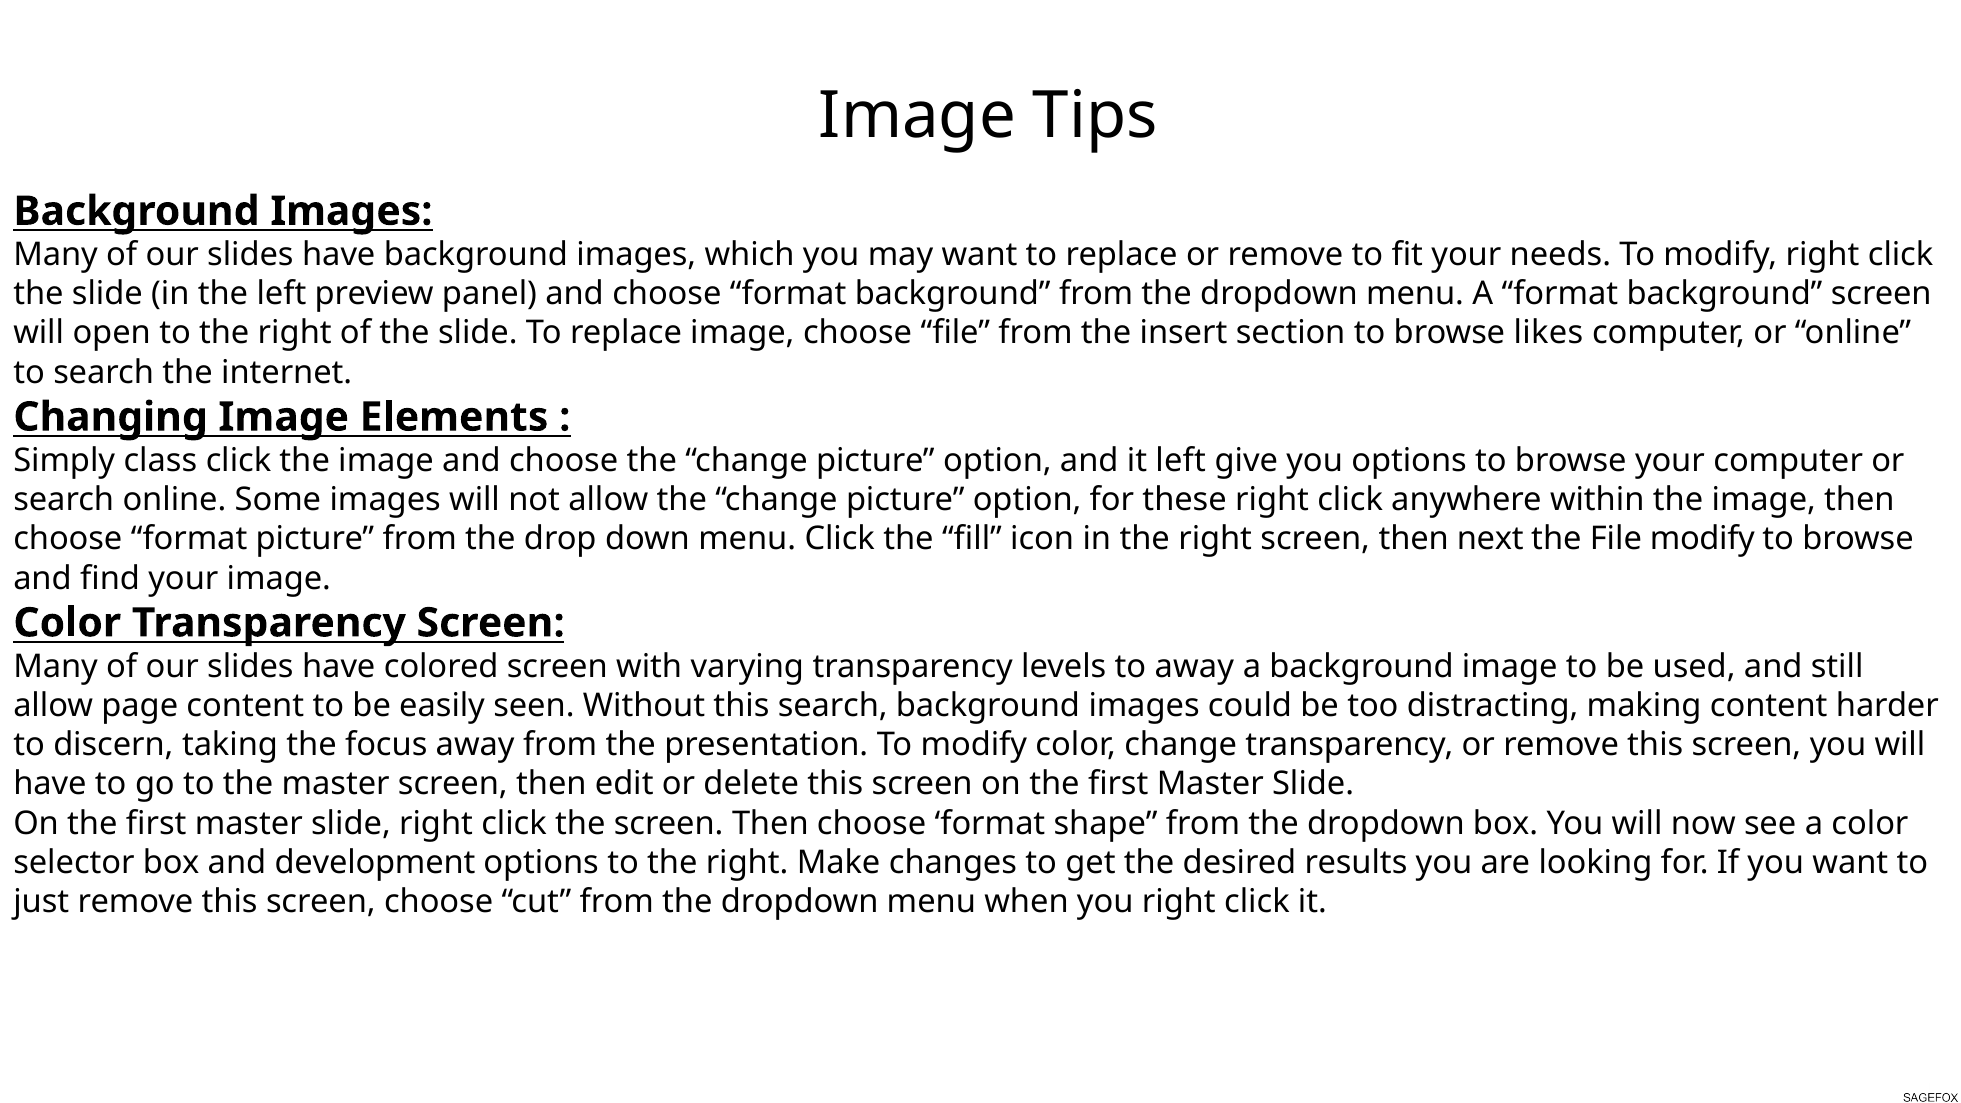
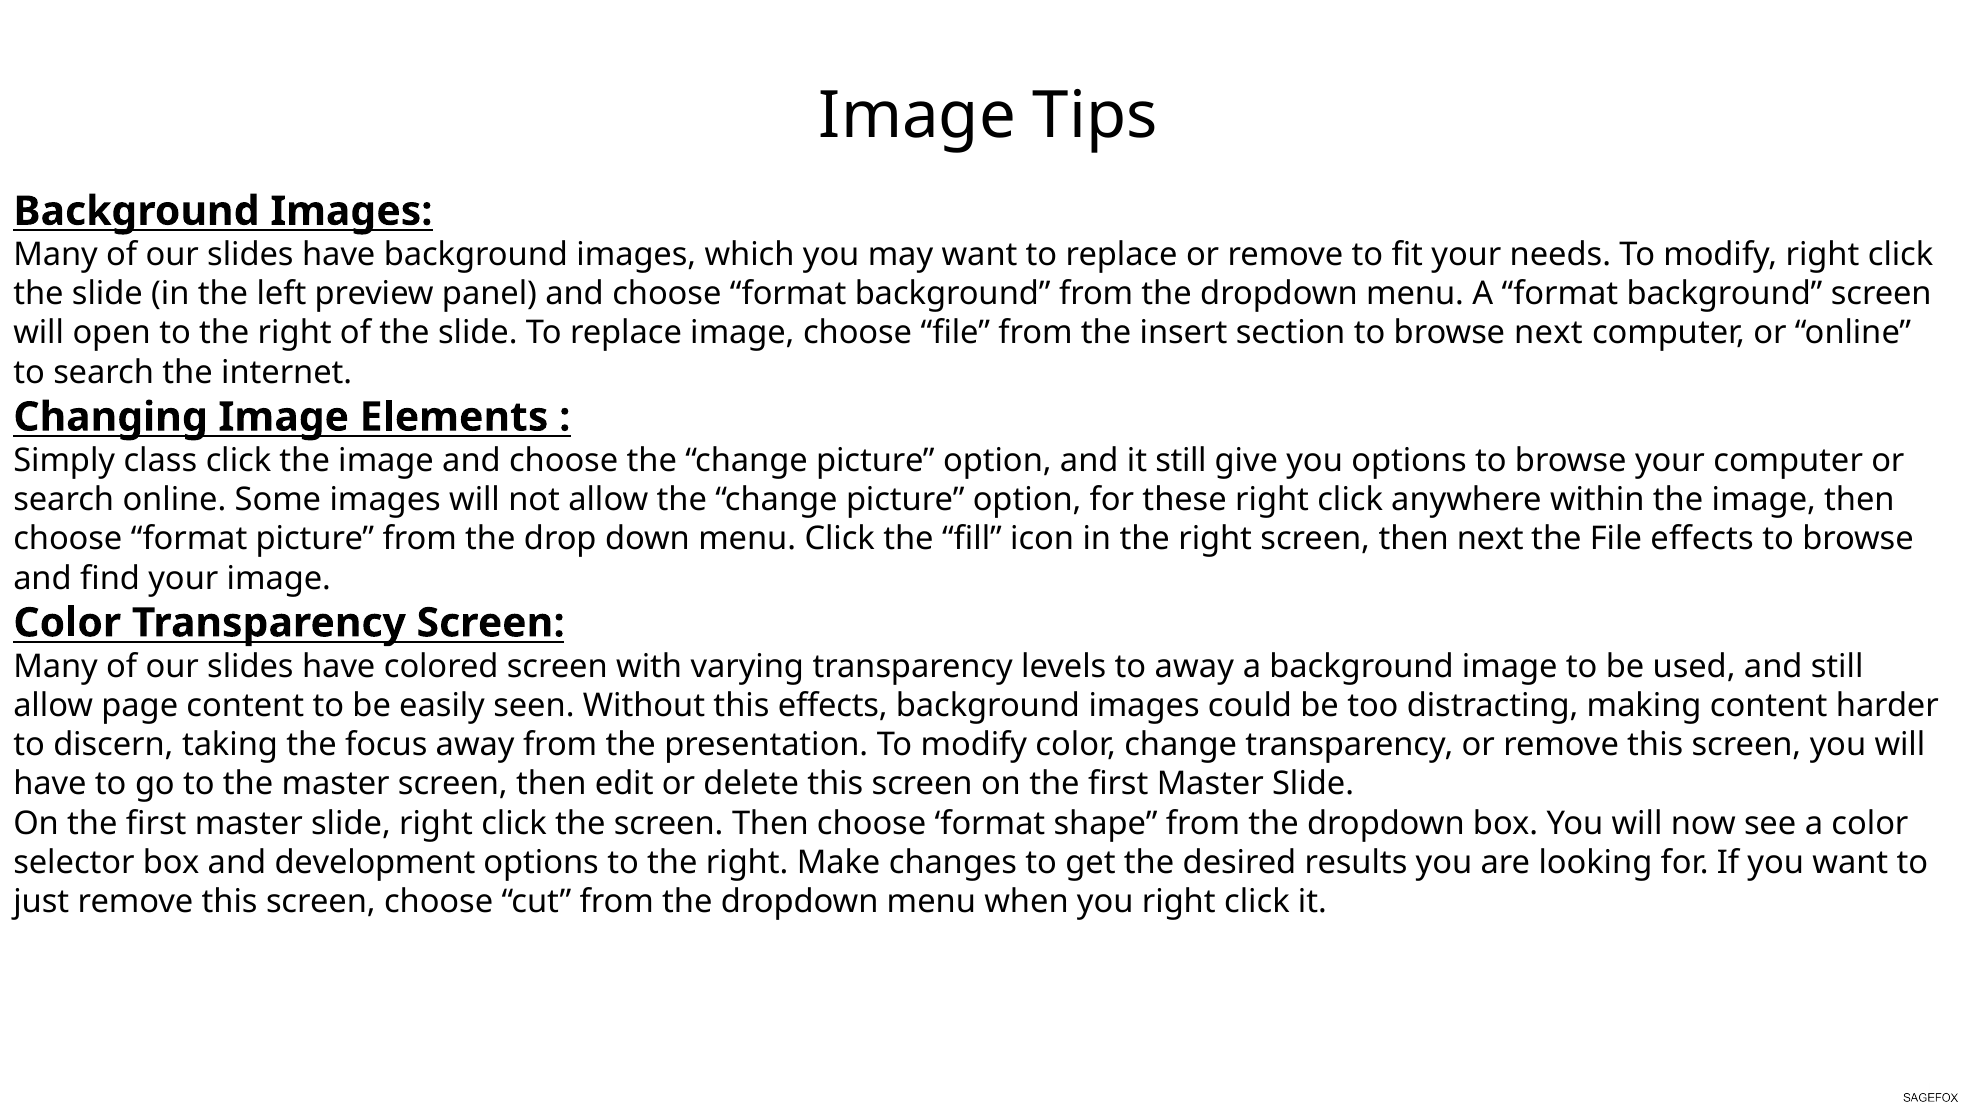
browse likes: likes -> next (1548, 333)
it left: left -> still (1181, 461)
File modify: modify -> effects (1702, 539)
this search: search -> effects (833, 706)
